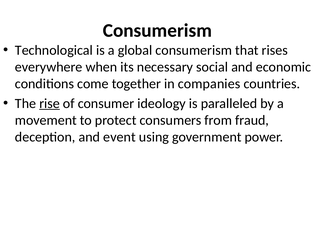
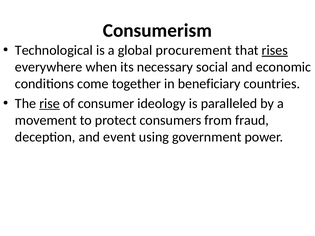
global consumerism: consumerism -> procurement (194, 50)
rises underline: none -> present (275, 50)
companies: companies -> beneficiary (209, 84)
